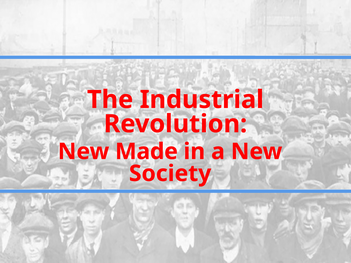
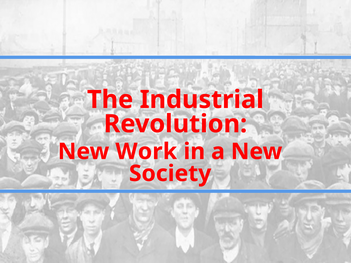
Made: Made -> Work (146, 152)
